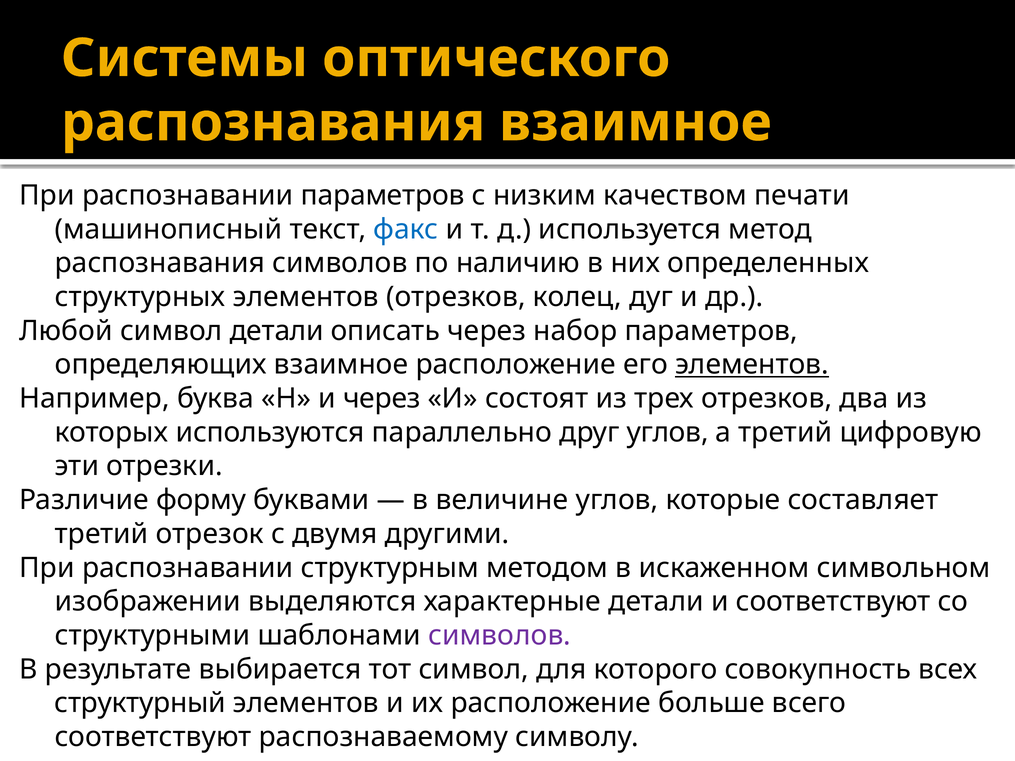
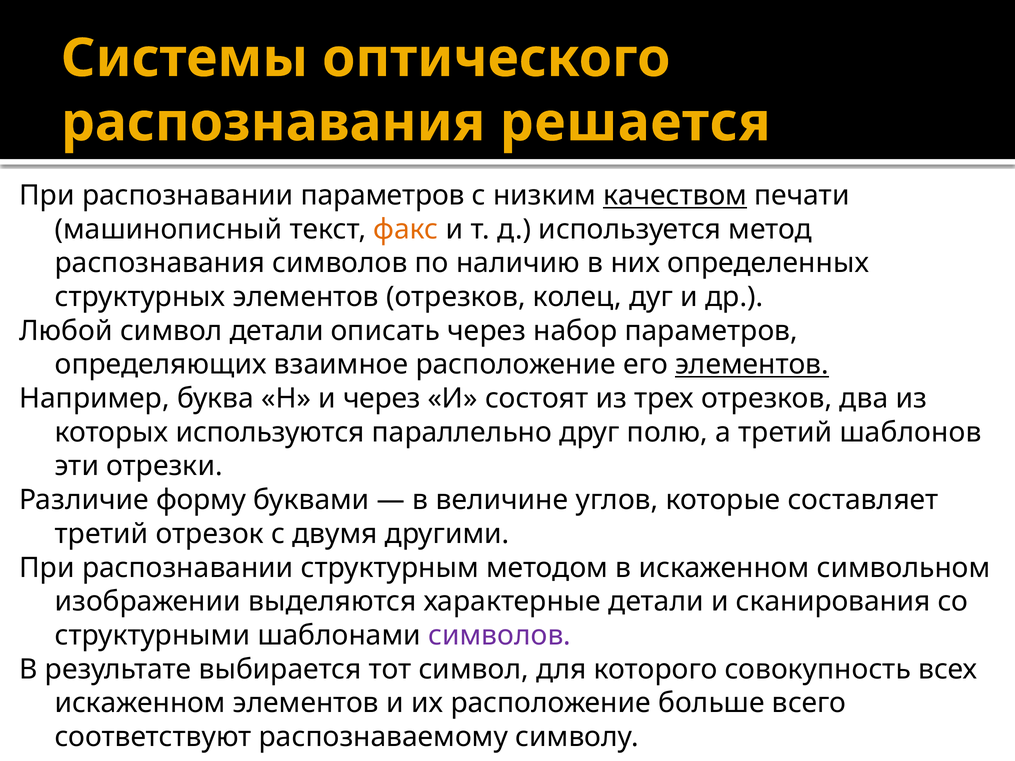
распознавания взаимное: взаимное -> решается (635, 123)
качеством underline: none -> present (675, 196)
факс colour: blue -> orange (406, 229)
друг углов: углов -> полю (667, 432)
цифровую: цифровую -> шаблонов (911, 432)
и соответствуют: соответствуют -> сканирования (833, 602)
структурный: структурный -> искаженном (140, 703)
